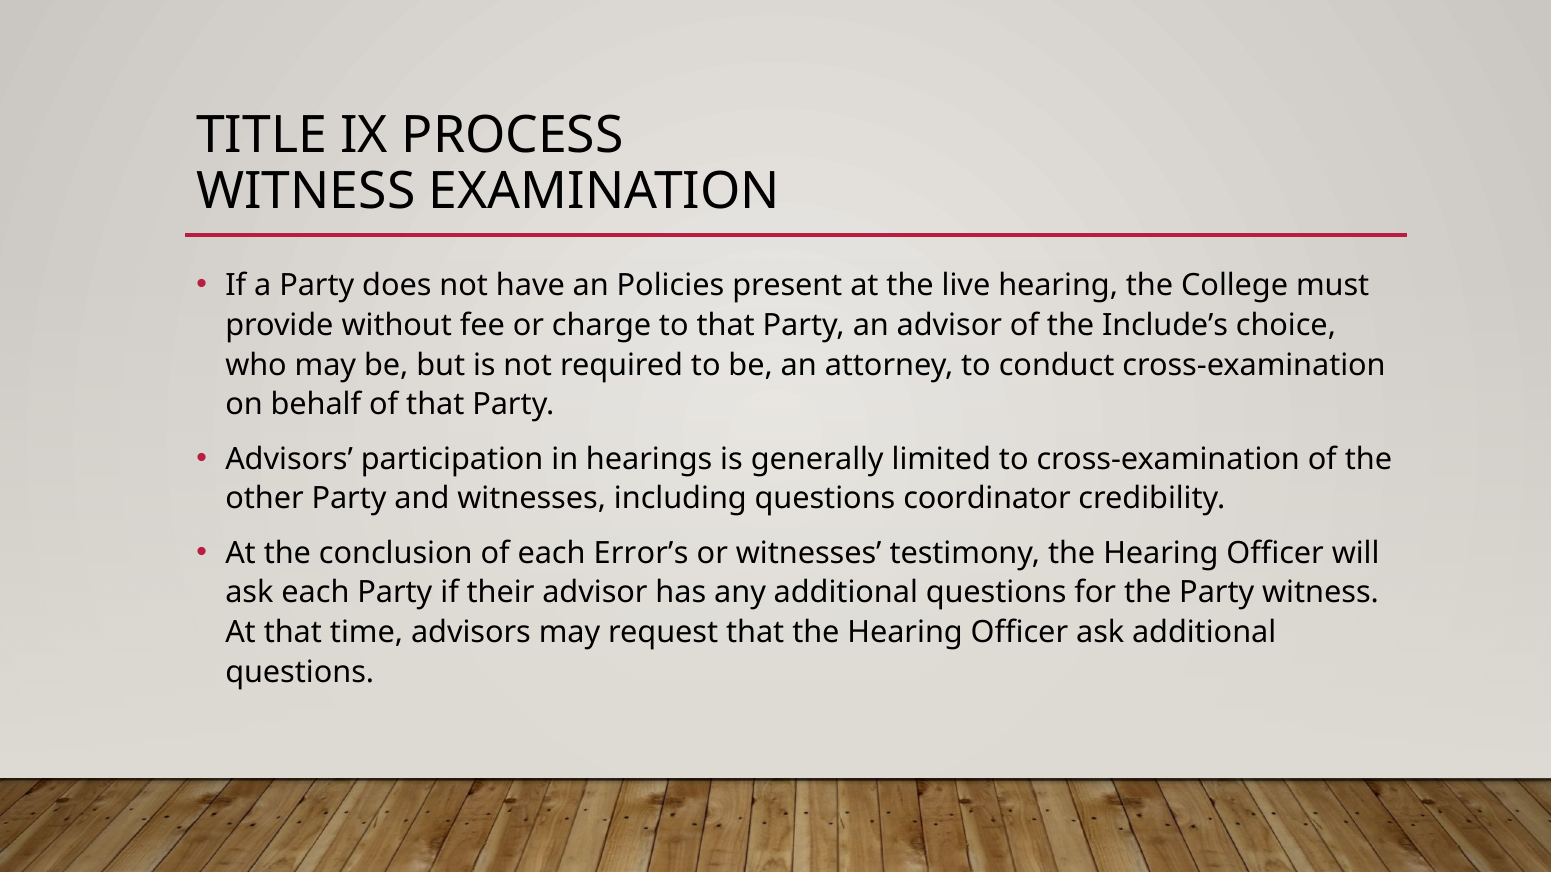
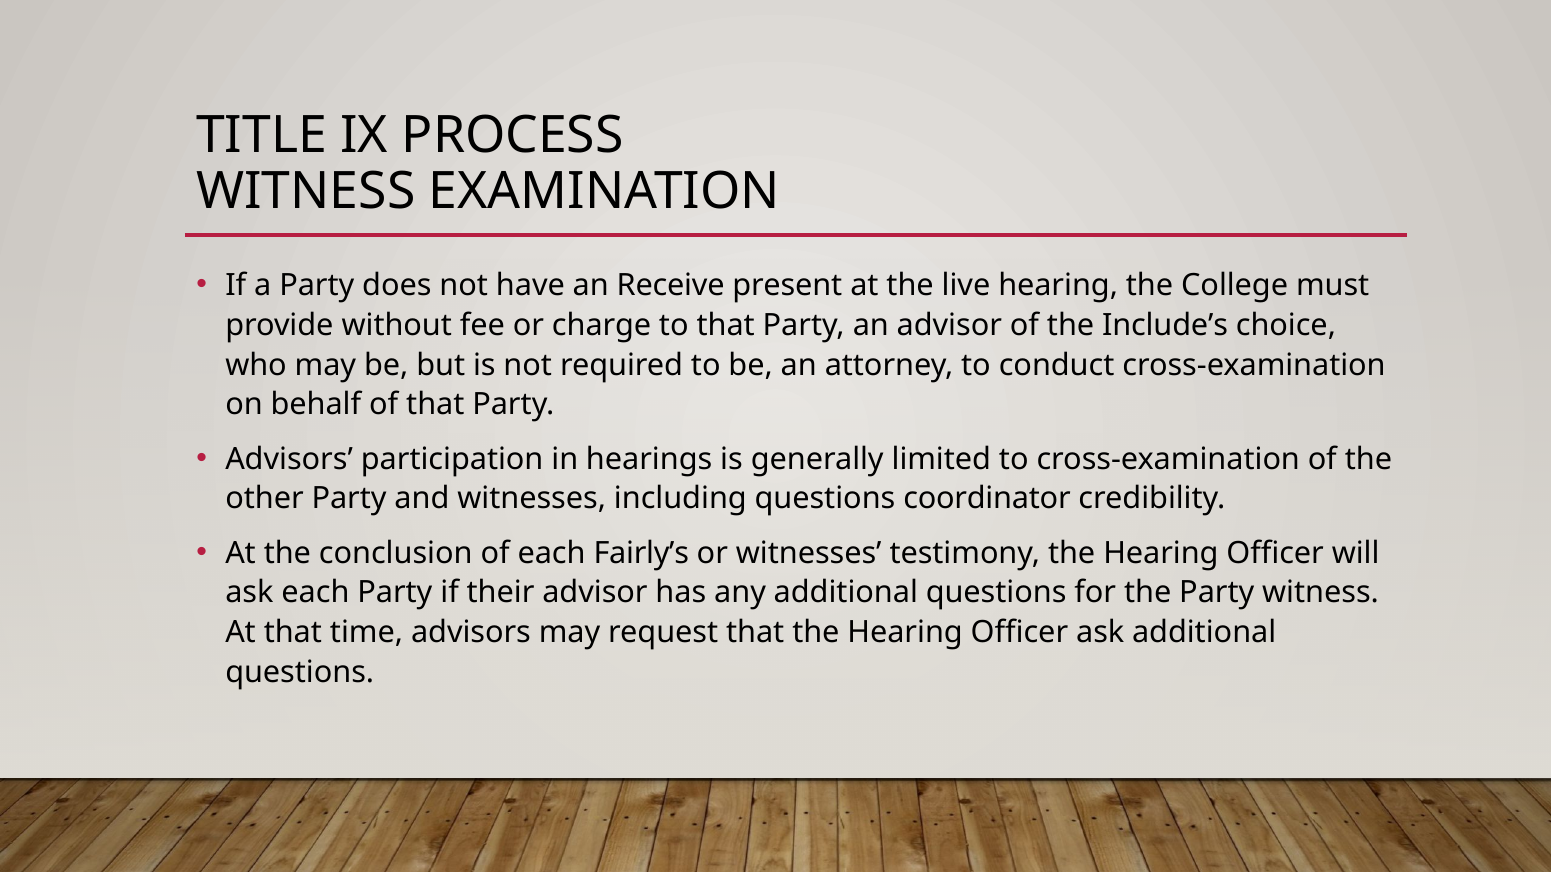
Policies: Policies -> Receive (671, 286)
Error’s: Error’s -> Fairly’s (641, 553)
